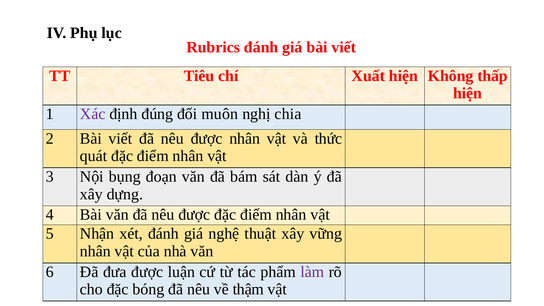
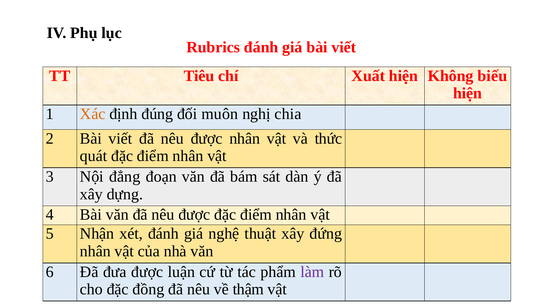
thấp: thấp -> biếu (492, 76)
Xác colour: purple -> orange (93, 114)
bụng: bụng -> đẳng (125, 177)
vững: vững -> đứng (326, 234)
bóng: bóng -> đồng (148, 289)
